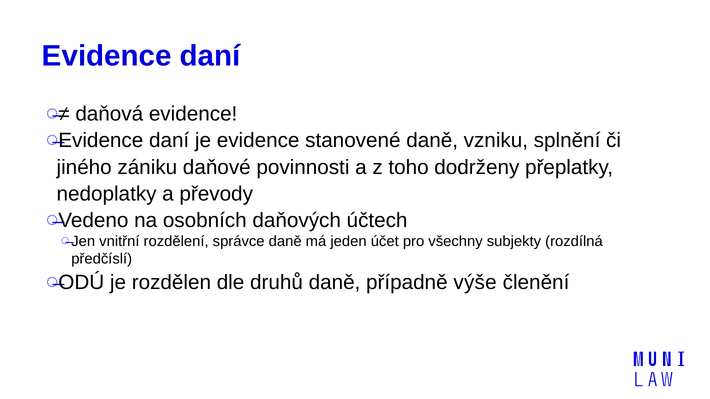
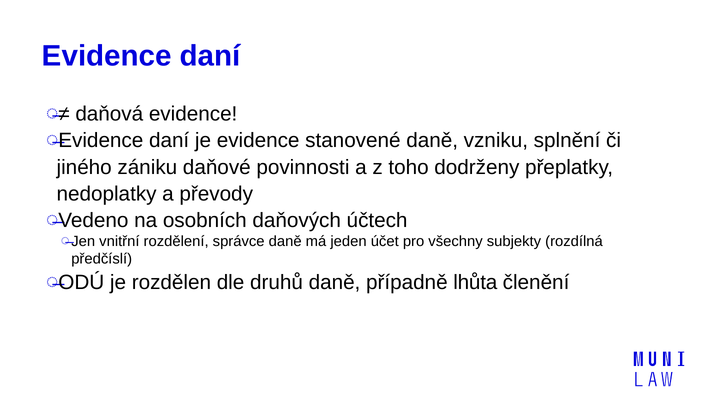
výše: výše -> lhůta (475, 283)
